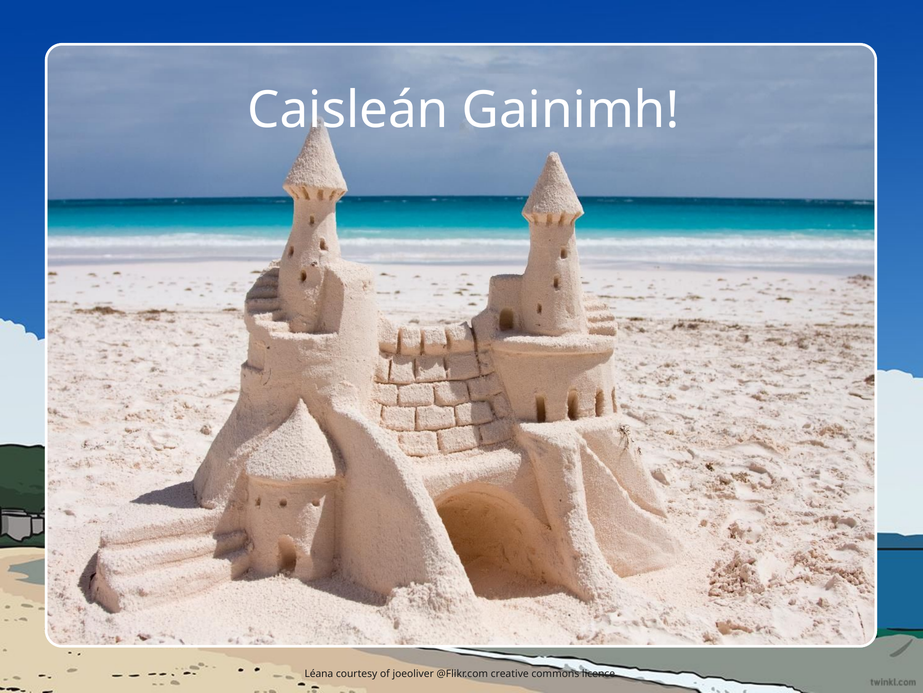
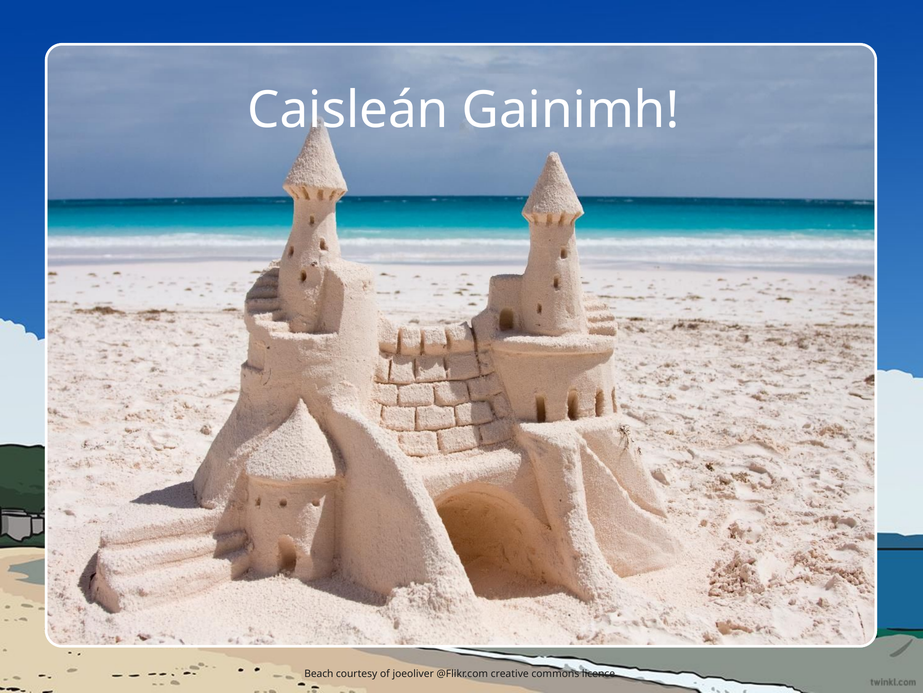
Léana: Léana -> Beach (319, 673)
